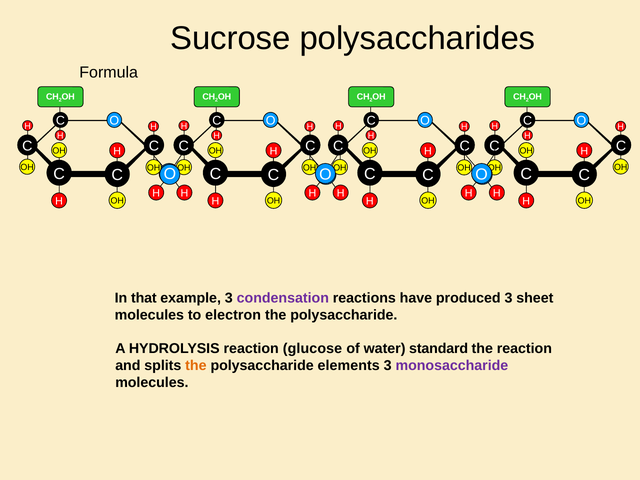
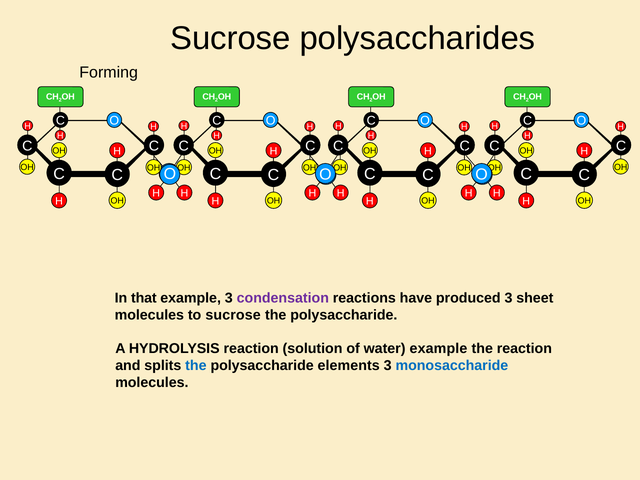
Formula: Formula -> Forming (109, 72)
to electron: electron -> sucrose (233, 315)
glucose: glucose -> solution (313, 348)
water standard: standard -> example (438, 348)
the colour: orange -> blue (196, 366)
monosaccharide colour: purple -> blue (452, 366)
